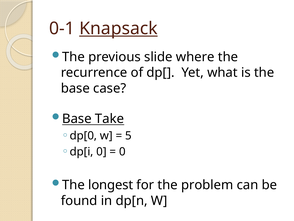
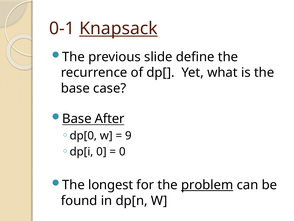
where: where -> define (195, 57)
Take: Take -> After (110, 119)
5: 5 -> 9 (128, 135)
problem underline: none -> present (207, 185)
